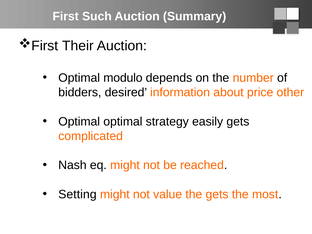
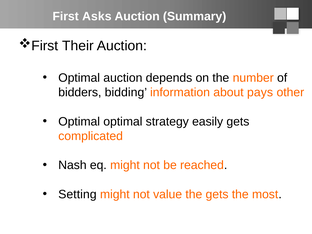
Such: Such -> Asks (97, 16)
Optimal modulo: modulo -> auction (123, 78)
desired: desired -> bidding (126, 92)
price: price -> pays (260, 92)
